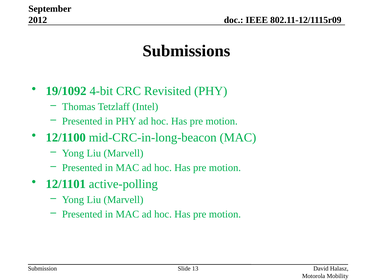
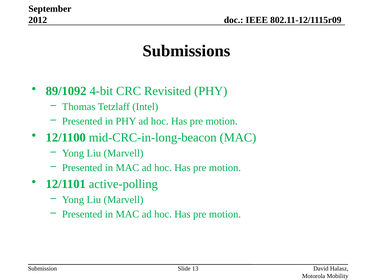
19/1092: 19/1092 -> 89/1092 (66, 91)
